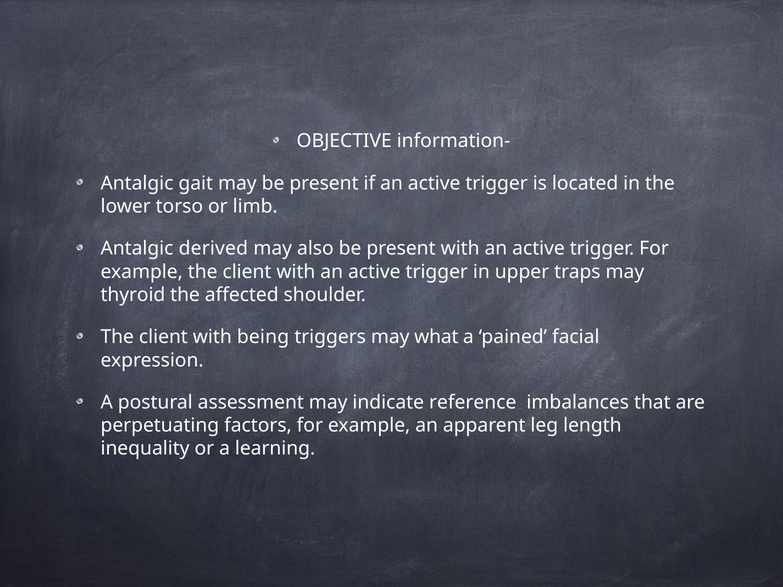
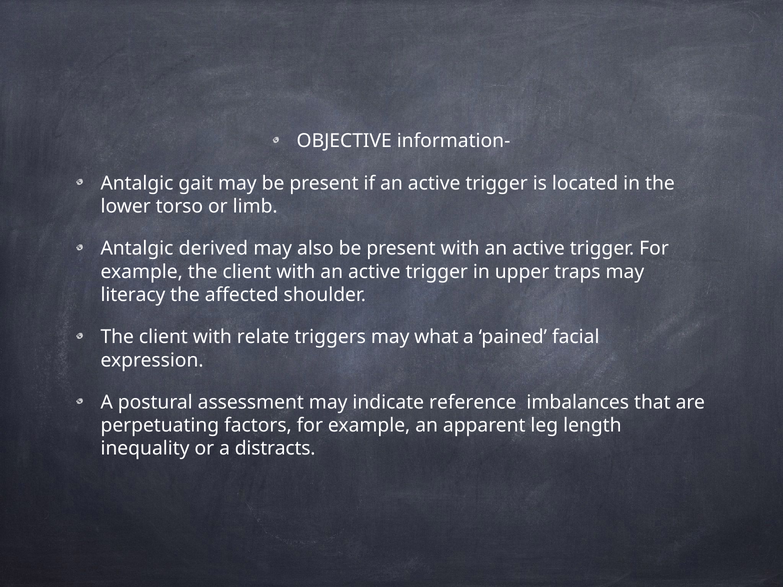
thyroid: thyroid -> literacy (133, 295)
being: being -> relate (263, 337)
learning: learning -> distracts (275, 449)
